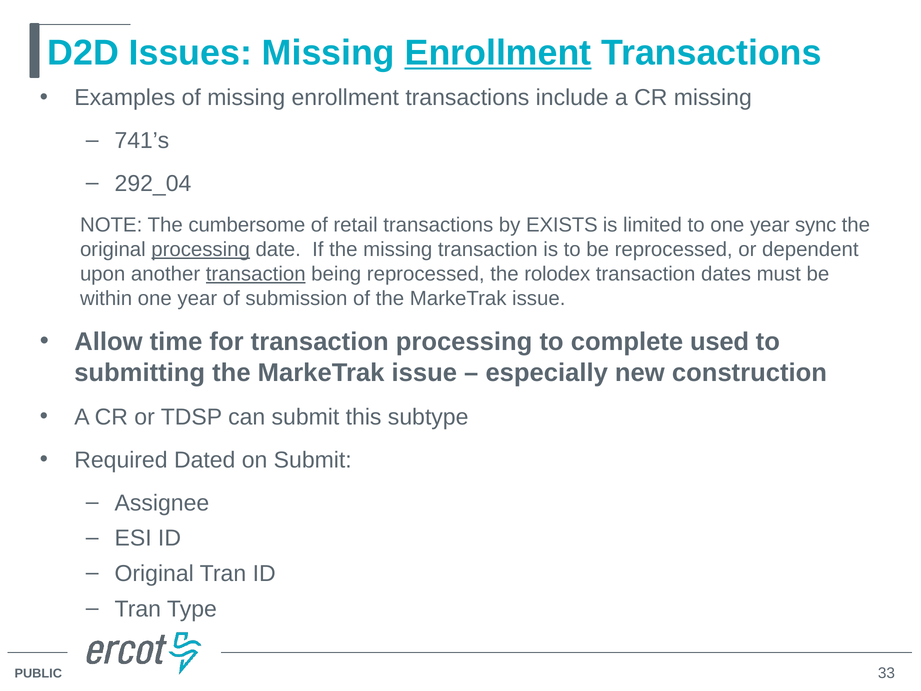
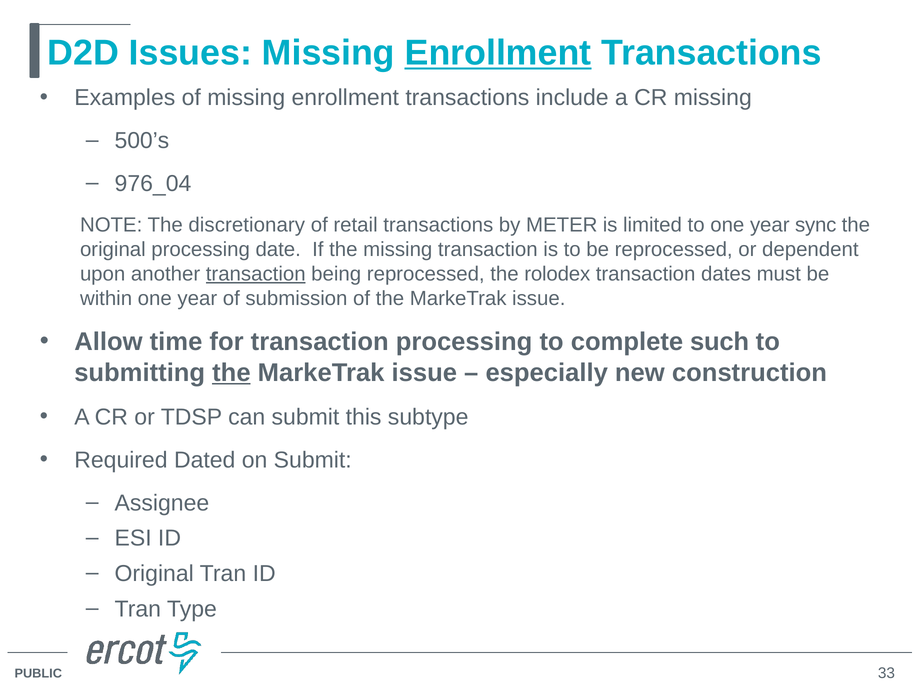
741’s: 741’s -> 500’s (142, 141)
292_04: 292_04 -> 976_04 (153, 184)
cumbersome: cumbersome -> discretionary (247, 225)
EXISTS: EXISTS -> METER (562, 225)
processing underline: present -> none (201, 249)
used: used -> such (720, 342)
the underline: none -> present (231, 372)
